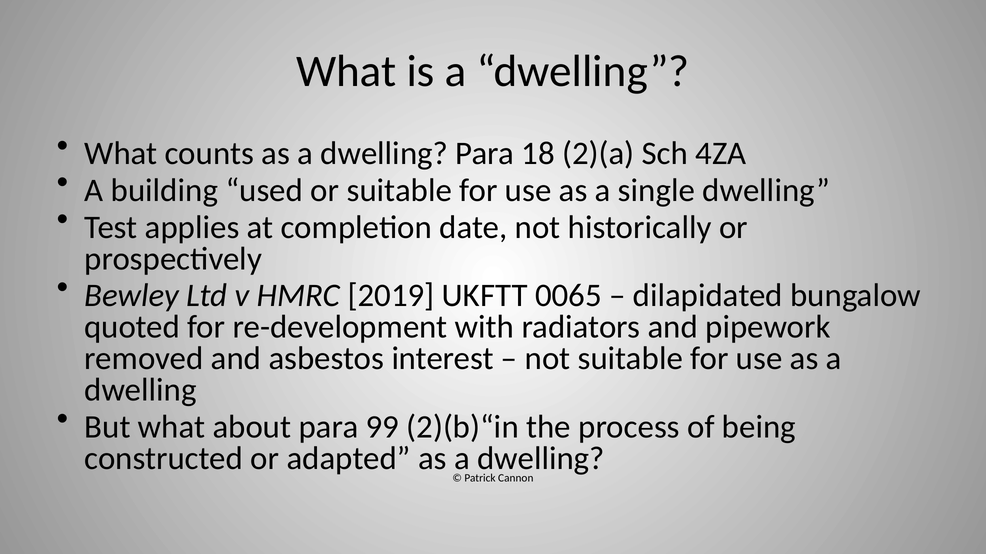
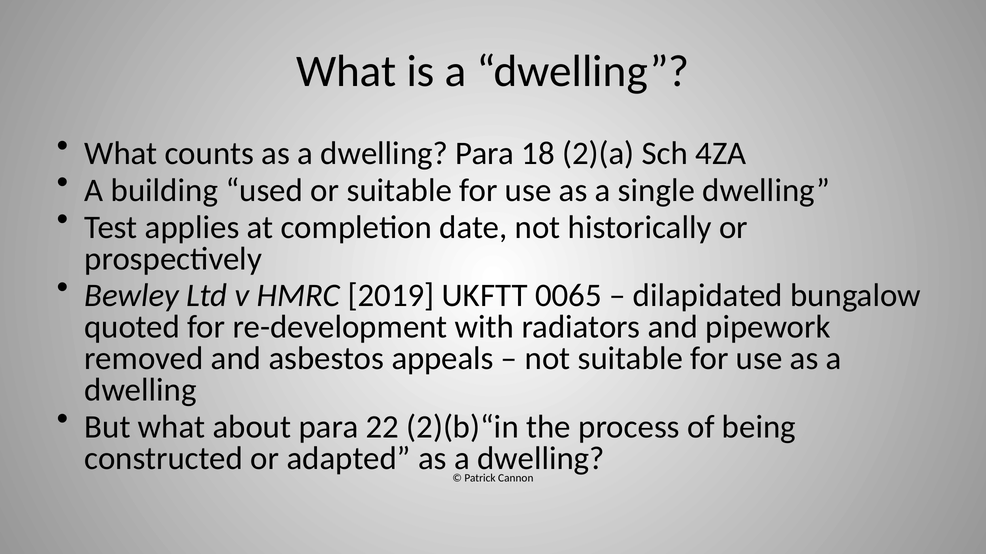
interest: interest -> appeals (443, 359)
99: 99 -> 22 (382, 427)
